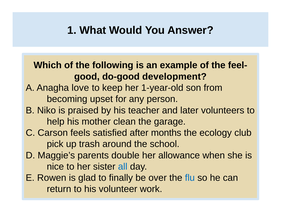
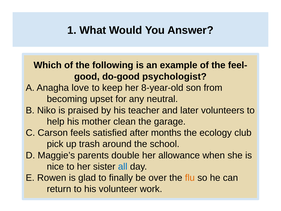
development: development -> psychologist (174, 76)
1-year-old: 1-year-old -> 8-year-old (162, 88)
person: person -> neutral (162, 99)
flu colour: blue -> orange (190, 178)
